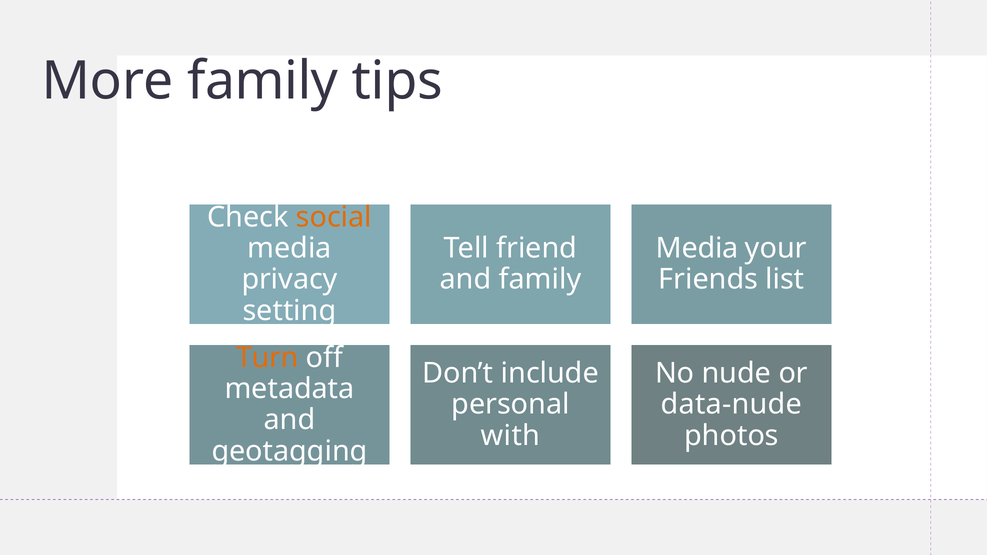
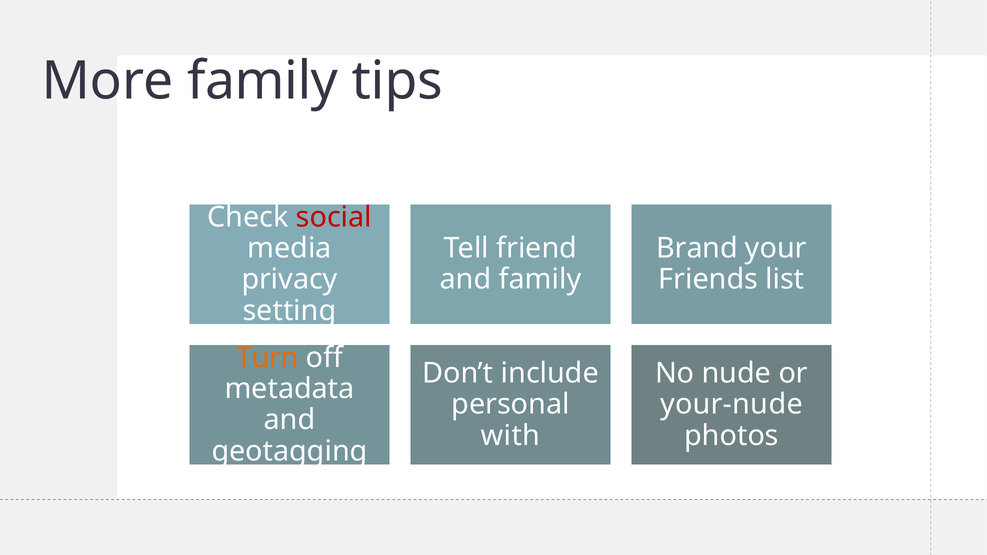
social colour: orange -> red (334, 217)
Media: Media -> Brand (697, 248)
data-nude: data-nude -> your-nude (731, 405)
